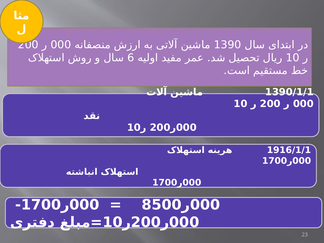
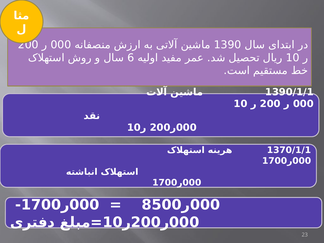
1916/1/1: 1916/1/1 -> 1370/1/1 (289, 150)
